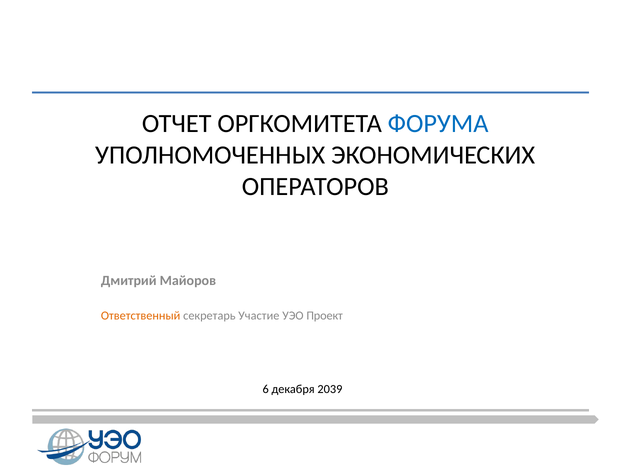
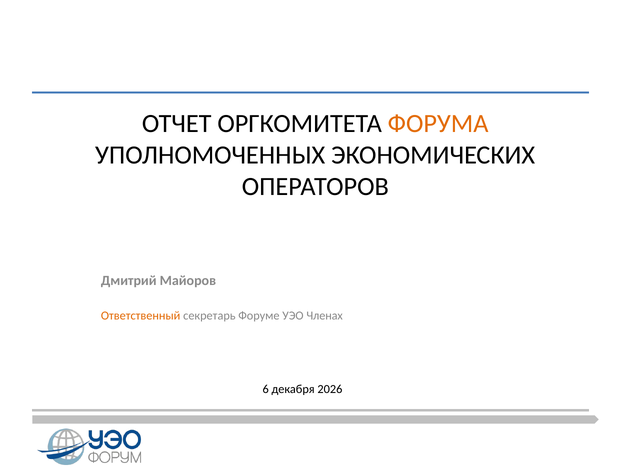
ФОРУМА colour: blue -> orange (438, 123)
Участие: Участие -> Форуме (259, 316)
Проект: Проект -> Членах (325, 316)
2039: 2039 -> 2026 (330, 389)
